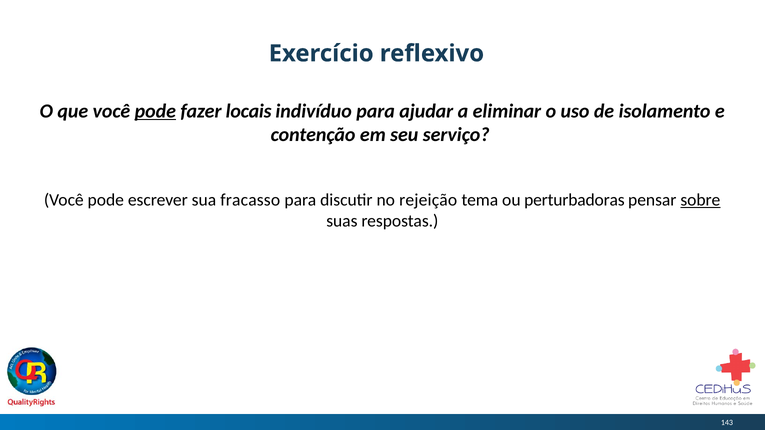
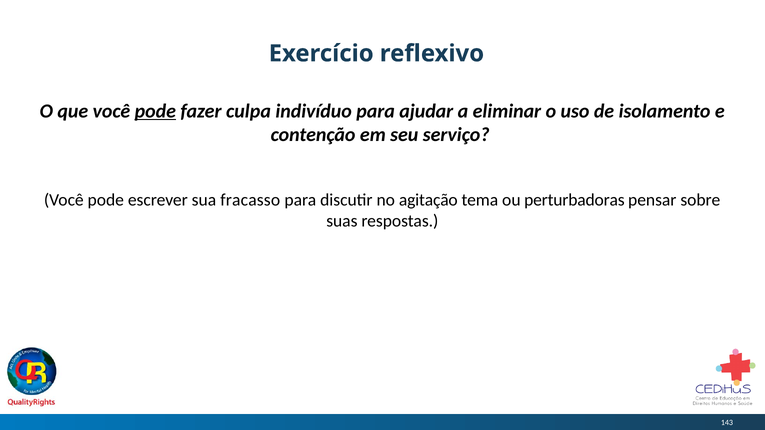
locais: locais -> culpa (248, 111)
rejeição: rejeição -> agitação (428, 200)
sobre underline: present -> none (700, 200)
